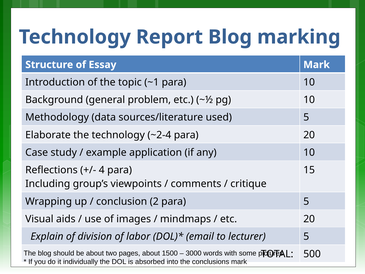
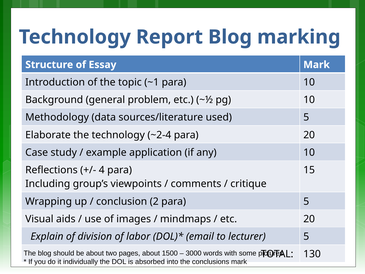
500: 500 -> 130 (312, 254)
